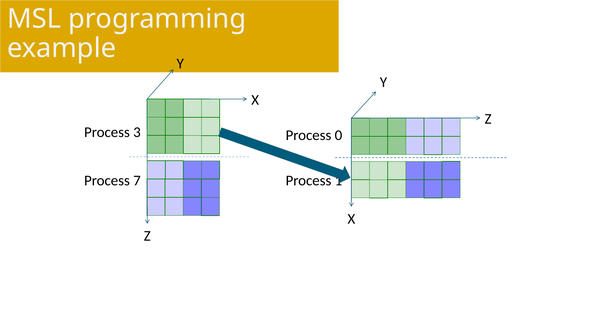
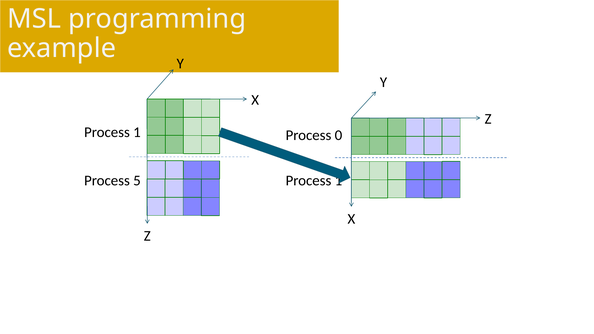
3: 3 -> 1 (137, 132)
7: 7 -> 5 (137, 181)
